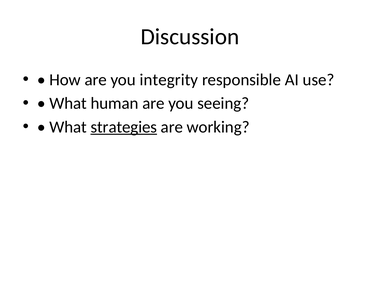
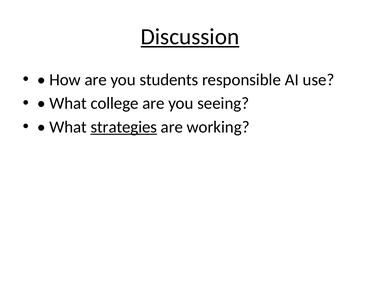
Discussion underline: none -> present (190, 37)
integrity: integrity -> students (169, 80)
human: human -> college (115, 103)
